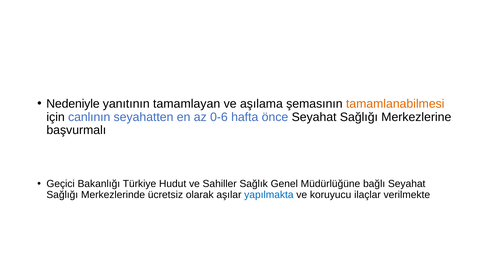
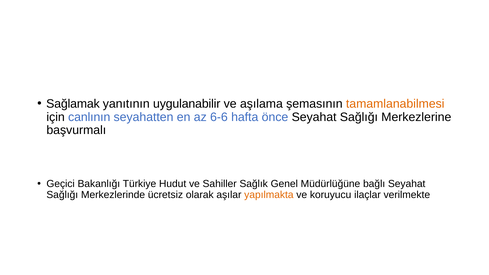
Nedeniyle: Nedeniyle -> Sağlamak (73, 104)
tamamlayan: tamamlayan -> uygulanabilir (187, 104)
0-6: 0-6 -> 6-6 (219, 117)
yapılmakta colour: blue -> orange (269, 195)
